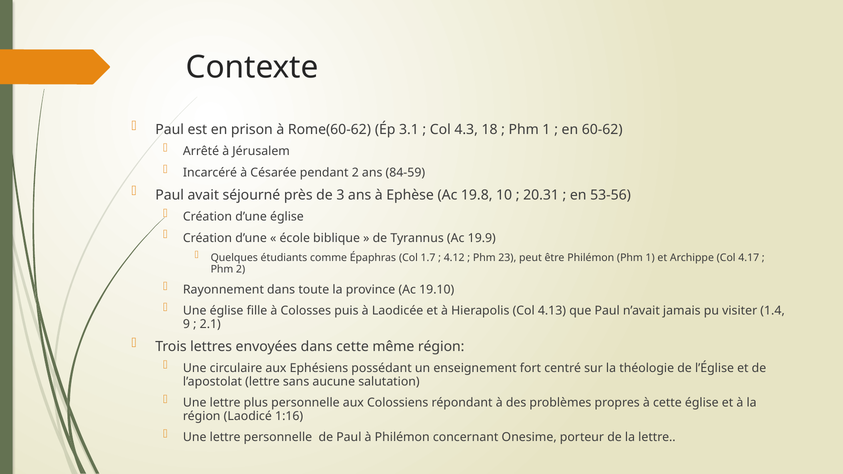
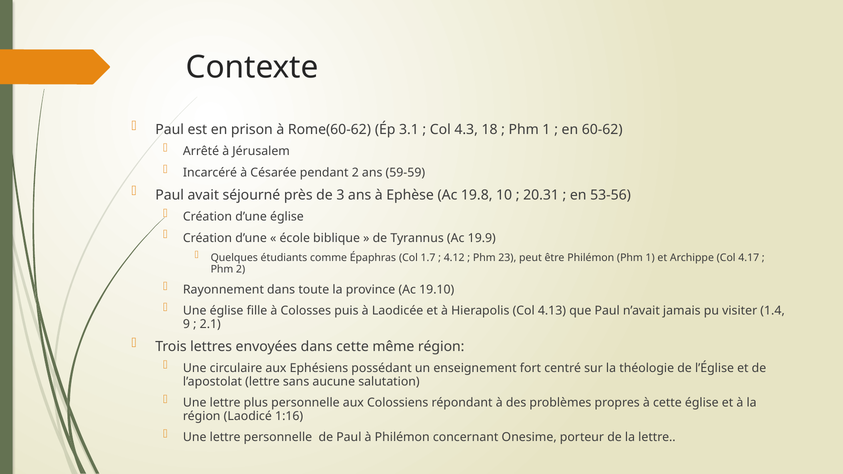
84-59: 84-59 -> 59-59 (405, 173)
